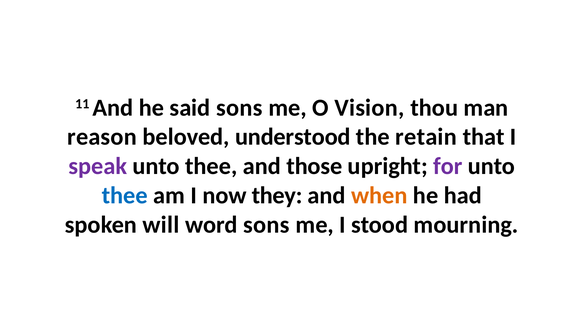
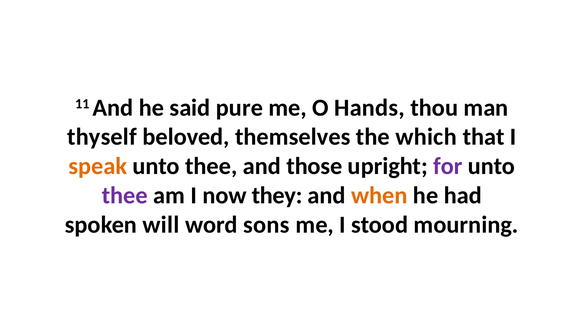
said sons: sons -> pure (239, 108)
Vision: Vision -> Hands (369, 108)
reason: reason -> thyself (102, 137)
understood: understood -> themselves (293, 137)
retain: retain -> which (426, 137)
speak colour: purple -> orange (98, 166)
thee colour: blue -> purple (125, 195)
